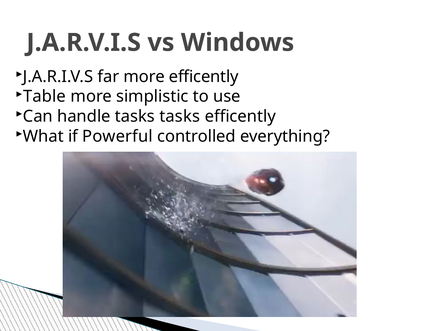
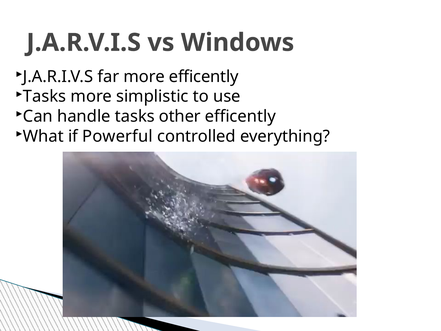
Table: Table -> Tasks (45, 96)
tasks tasks: tasks -> other (180, 116)
